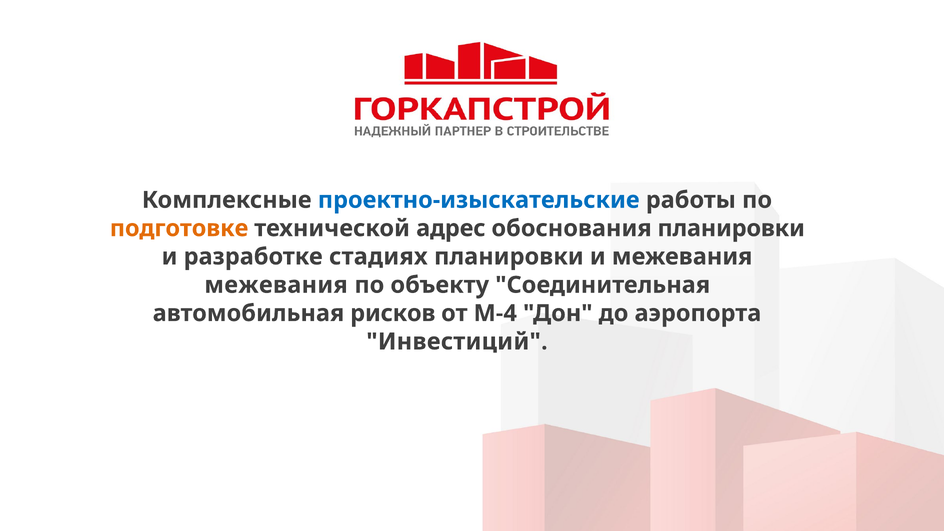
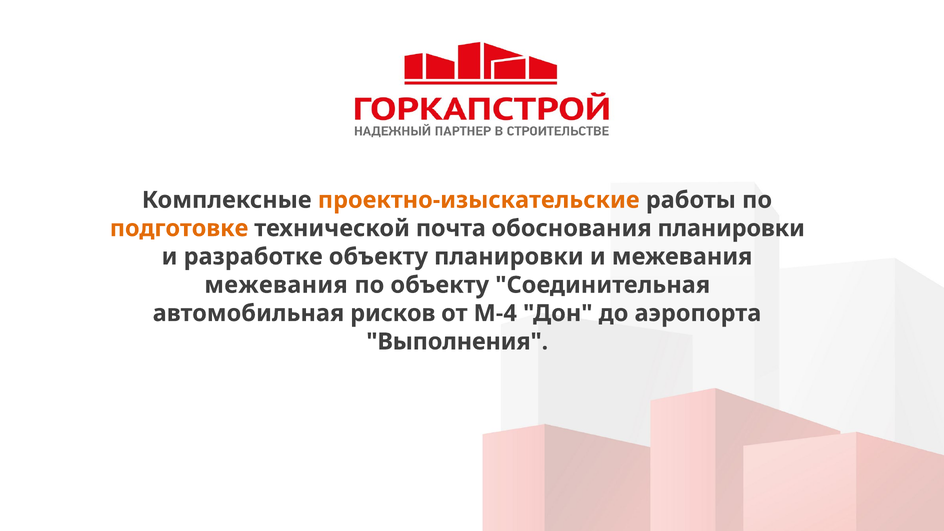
проектно-изыскательские colour: blue -> orange (479, 200)
адрес: адрес -> почта (451, 228)
разработке стадиях: стадиях -> объекту (378, 257)
Инвестиций: Инвестиций -> Выполнения (457, 342)
